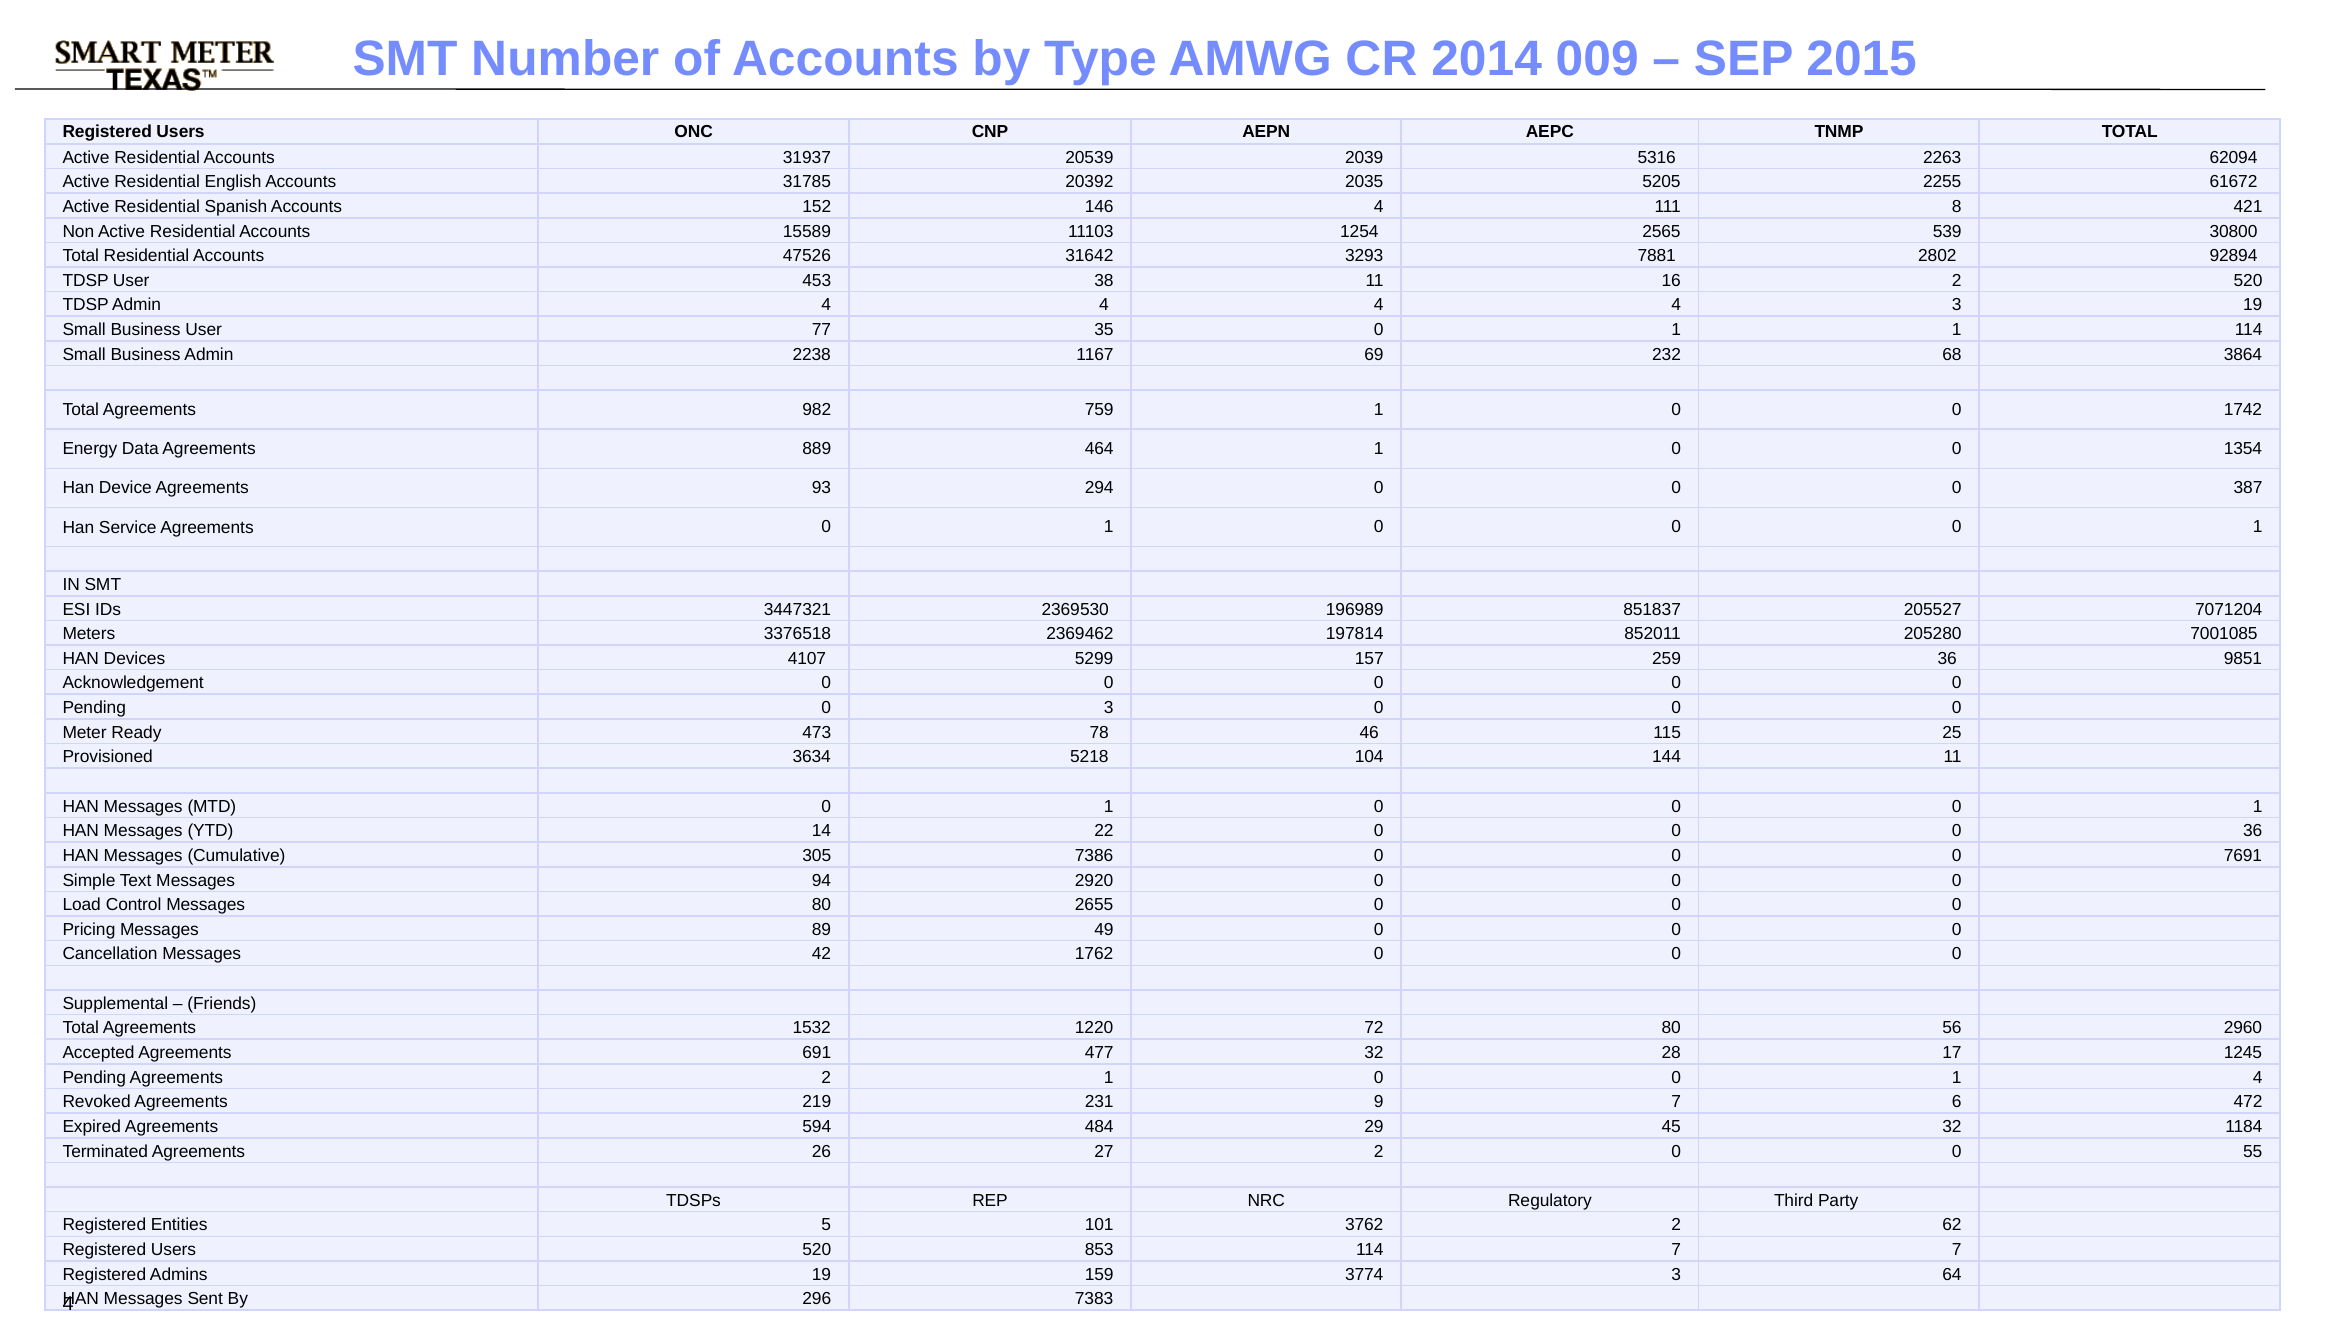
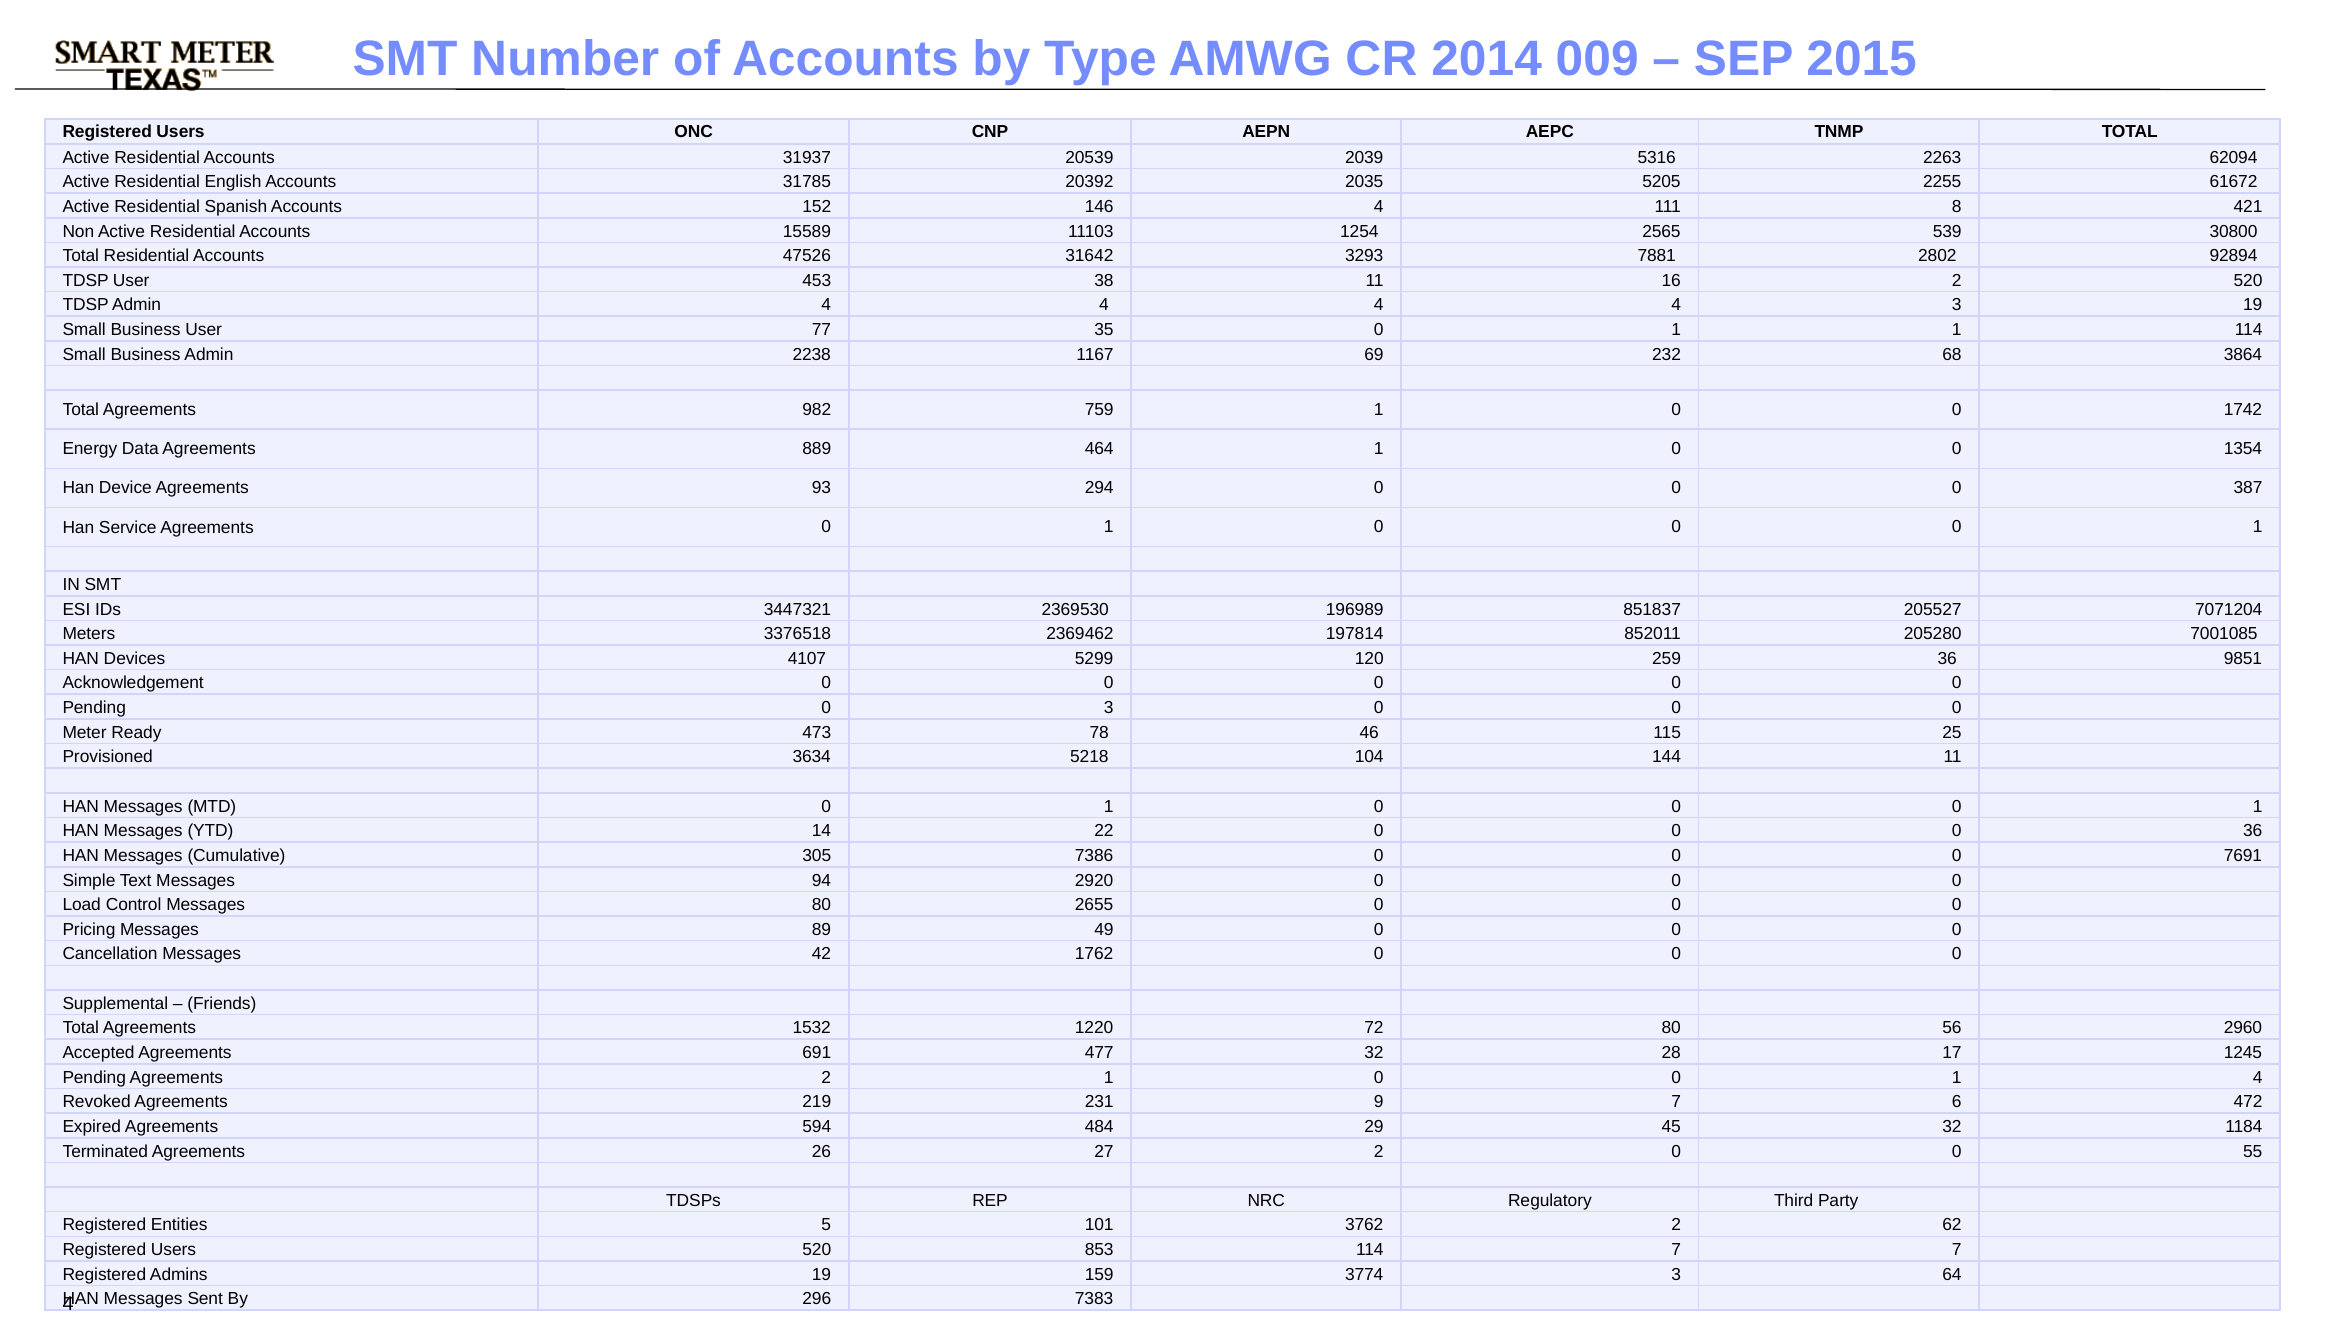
157: 157 -> 120 (1369, 659)
